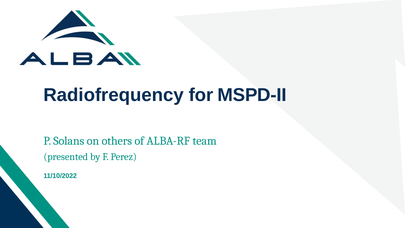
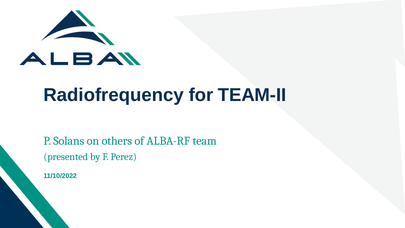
MSPD-II: MSPD-II -> TEAM-II (252, 95)
